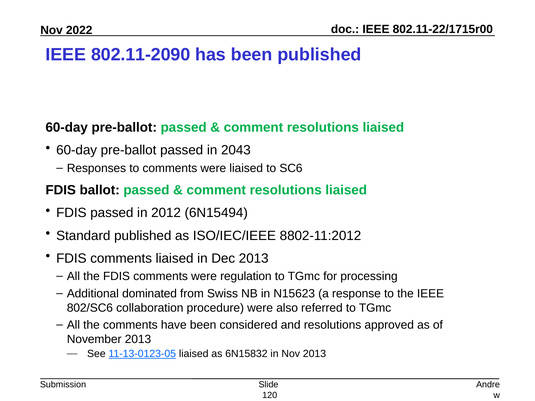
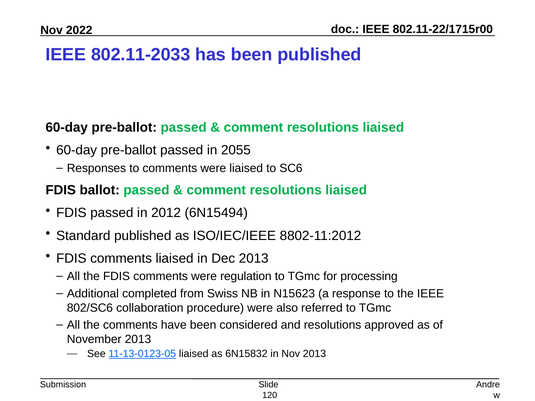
802.11-2090: 802.11-2090 -> 802.11-2033 (141, 55)
2043: 2043 -> 2055 (236, 150)
dominated: dominated -> completed (150, 294)
